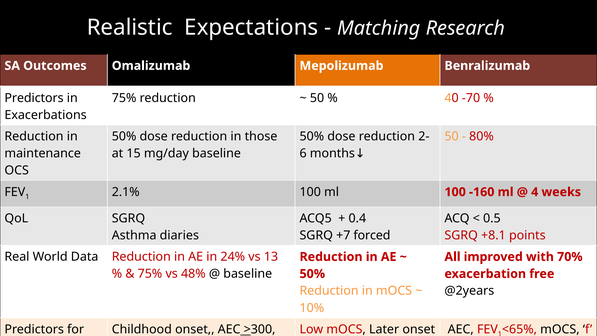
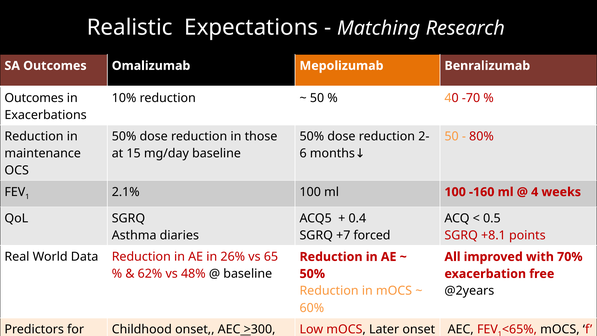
Predictors: Predictors -> Outcomes (34, 98)
75%: 75% -> 10% (124, 98)
24%: 24% -> 26% (233, 257)
13: 13 -> 65 (271, 257)
75%: 75% -> 62% (150, 274)
10%: 10% -> 60% (312, 308)
